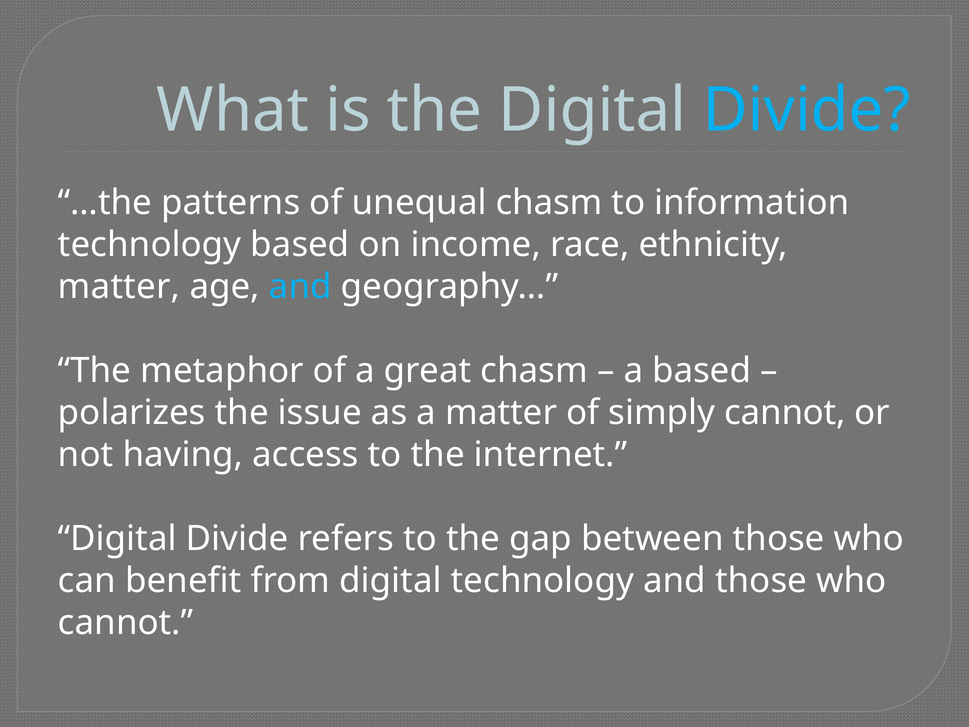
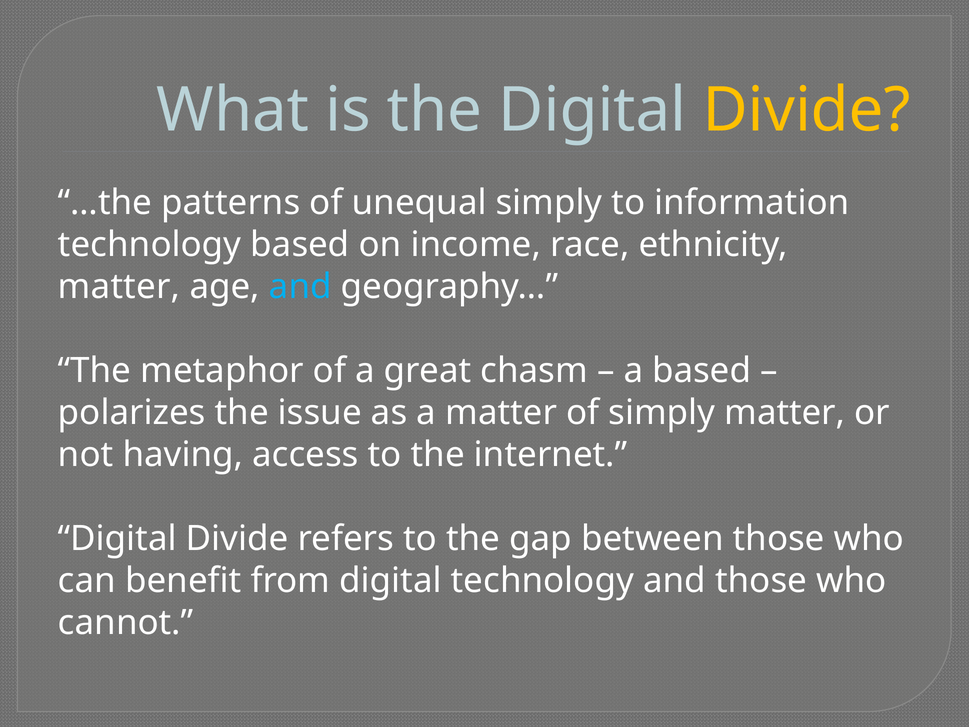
Divide colour: light blue -> yellow (807, 110)
unequal chasm: chasm -> simply (549, 203)
simply cannot: cannot -> matter (785, 412)
